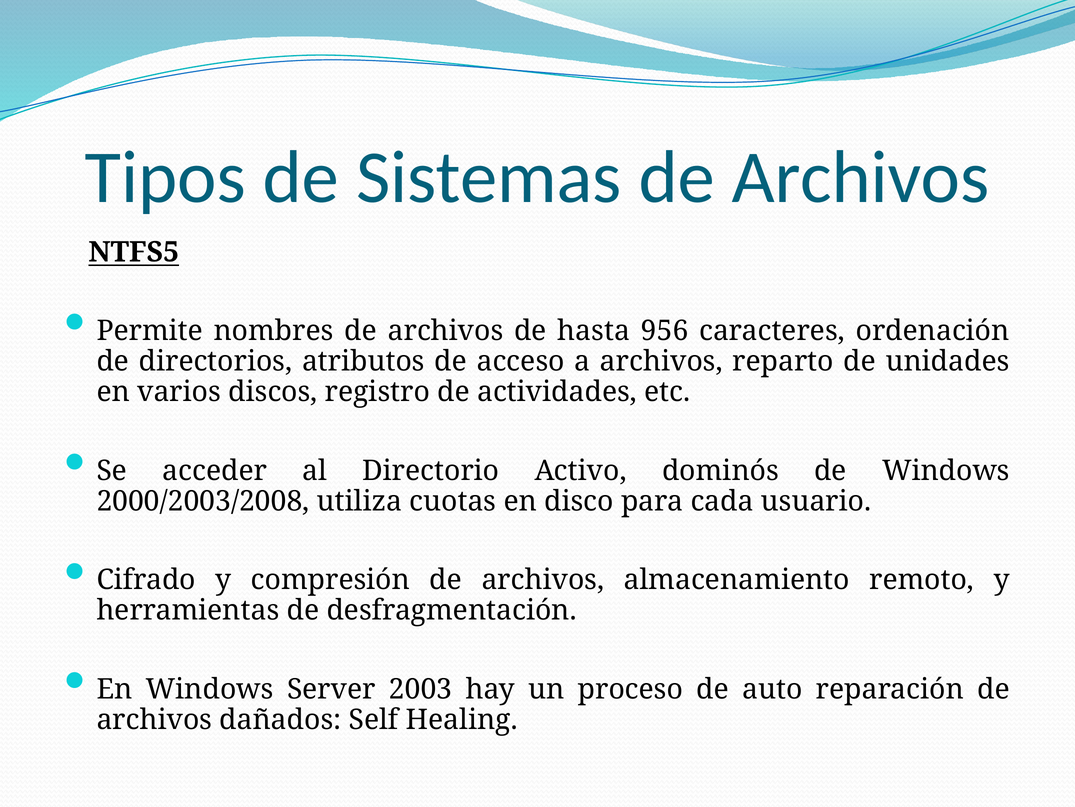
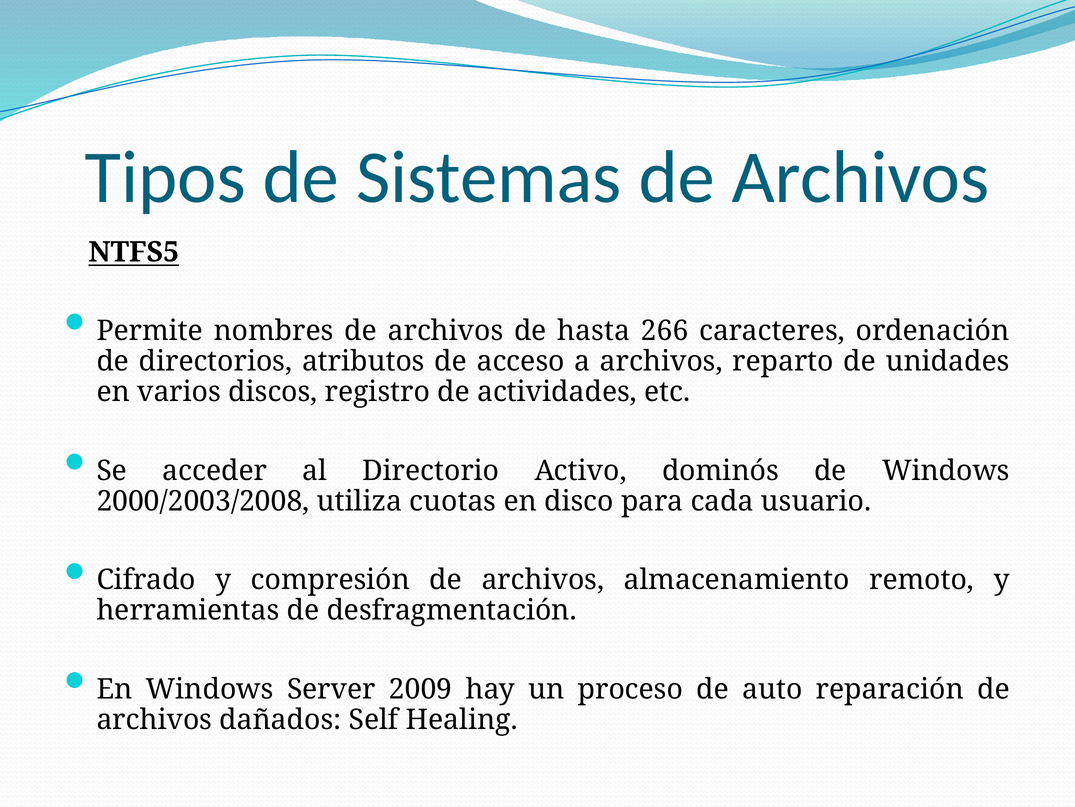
956: 956 -> 266 (665, 330)
2003: 2003 -> 2009 (421, 689)
